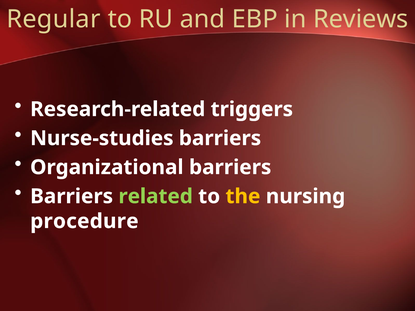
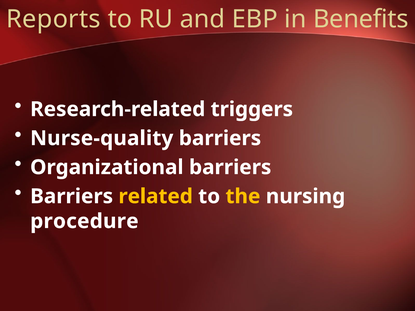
Regular: Regular -> Reports (53, 19)
Reviews: Reviews -> Benefits (361, 19)
Nurse-studies: Nurse-studies -> Nurse-quality (102, 138)
related colour: light green -> yellow (156, 197)
